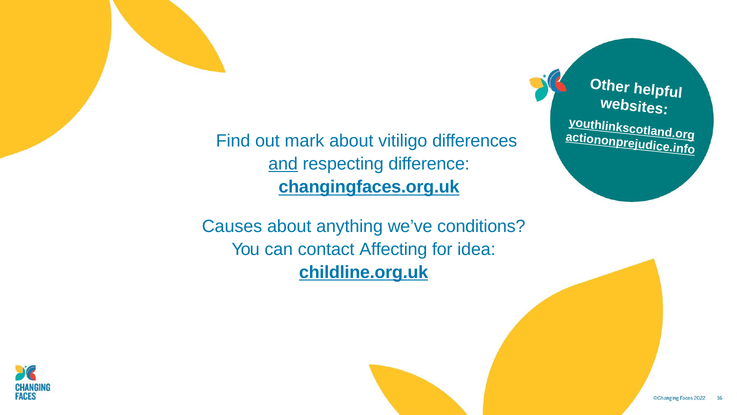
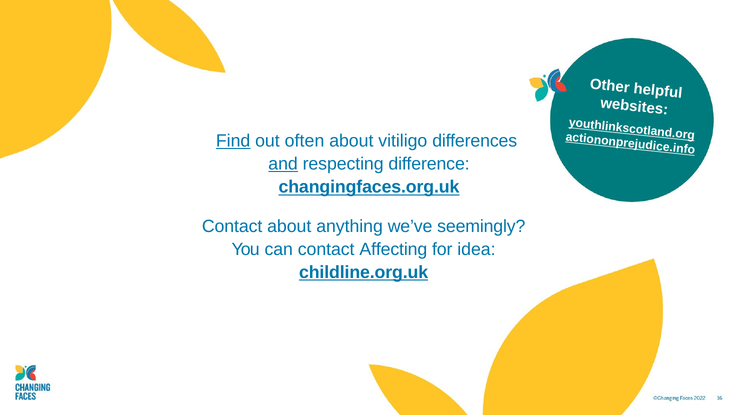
Find underline: none -> present (233, 141)
mark: mark -> often (304, 141)
Causes: Causes -> Contact (232, 226)
conditions: conditions -> seemingly (481, 226)
